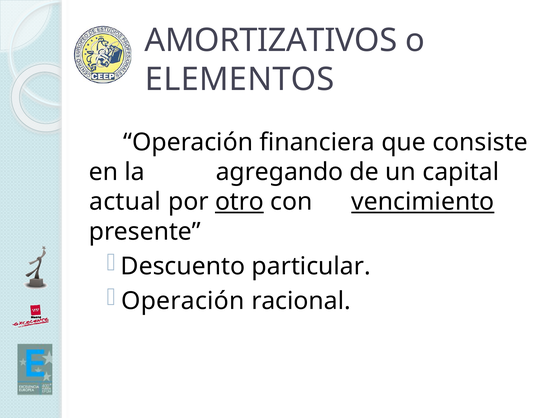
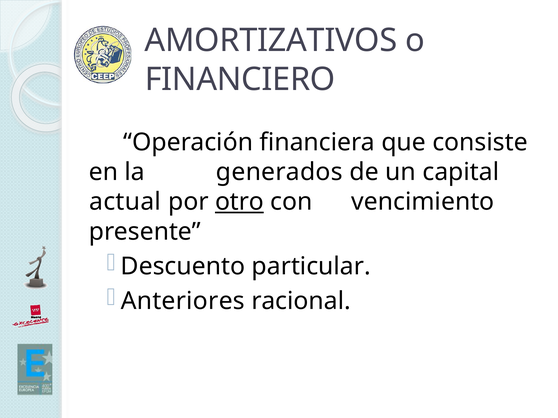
ELEMENTOS: ELEMENTOS -> FINANCIERO (240, 79)
agregando: agregando -> generados (279, 172)
vencimiento underline: present -> none (423, 202)
Operación: Operación -> Anteriores (183, 301)
